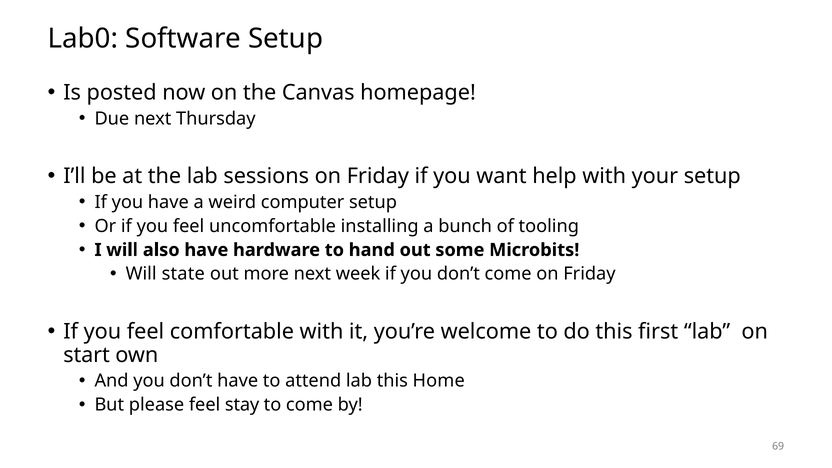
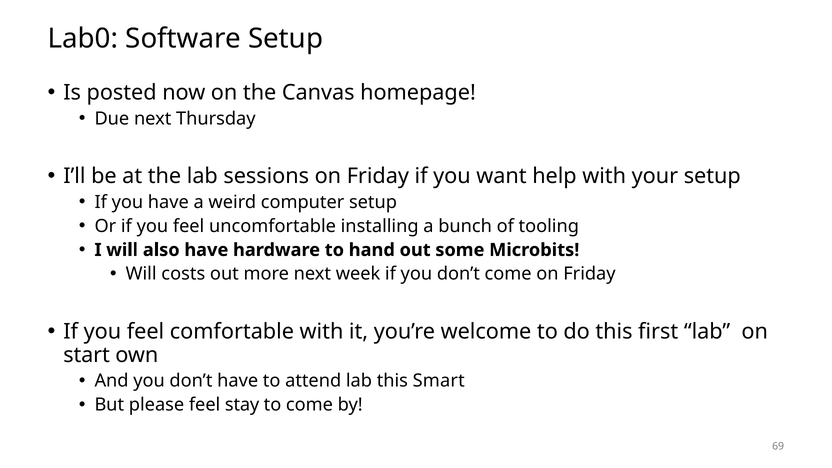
state: state -> costs (183, 274)
Home: Home -> Smart (439, 381)
